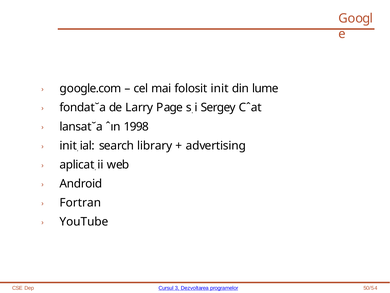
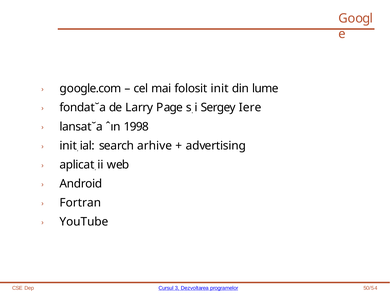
Cˆat: Cˆat -> Iere (250, 108)
library: library -> arhive (155, 146)
